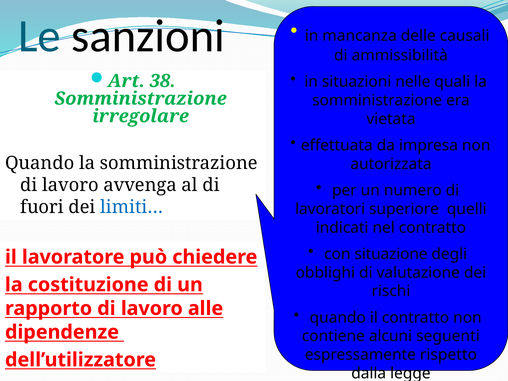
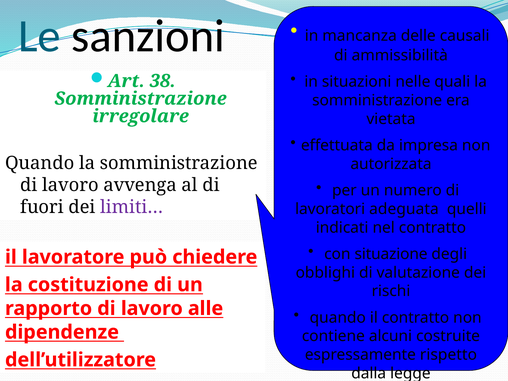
limiti… colour: blue -> purple (132, 207)
superiore: superiore -> adeguata (404, 209)
seguenti: seguenti -> costruite (448, 336)
